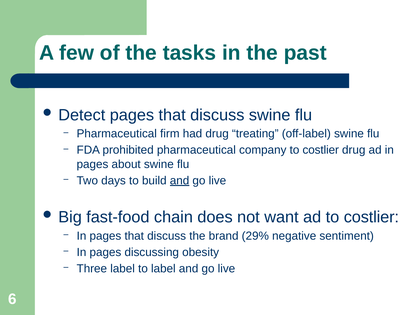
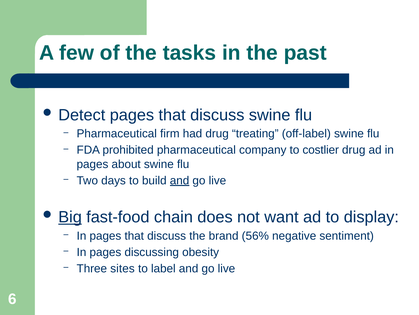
Big underline: none -> present (70, 217)
ad to costlier: costlier -> display (371, 217)
29%: 29% -> 56% (255, 235)
Three label: label -> sites (122, 268)
